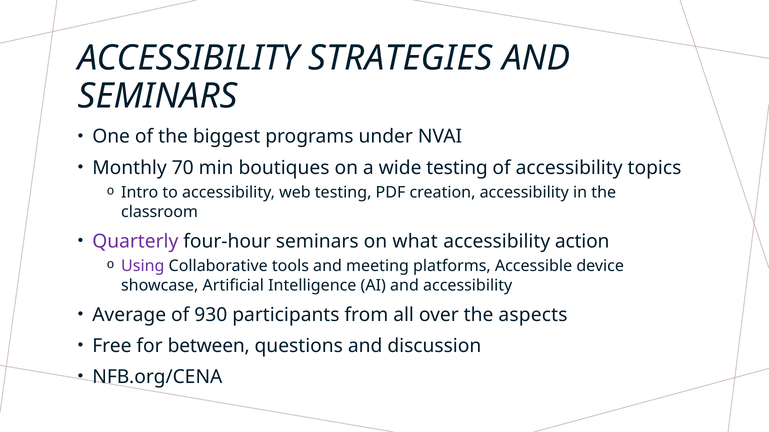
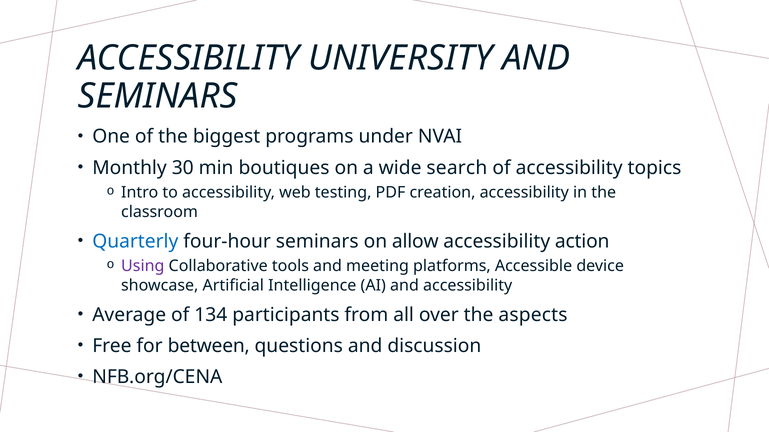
STRATEGIES: STRATEGIES -> UNIVERSITY (401, 58)
70: 70 -> 30 (183, 168)
wide testing: testing -> search (457, 168)
Quarterly colour: purple -> blue (135, 241)
what: what -> allow (415, 241)
930: 930 -> 134 (211, 315)
